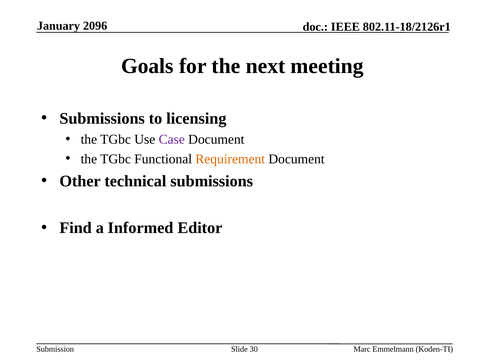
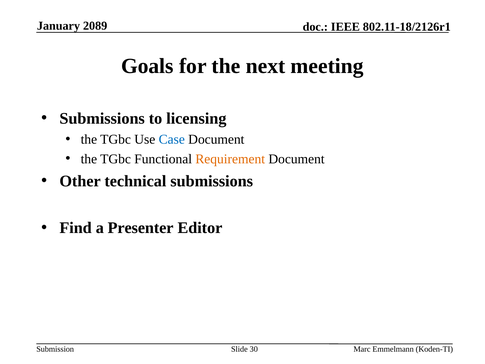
2096: 2096 -> 2089 (95, 26)
Case colour: purple -> blue (172, 139)
Informed: Informed -> Presenter (141, 228)
